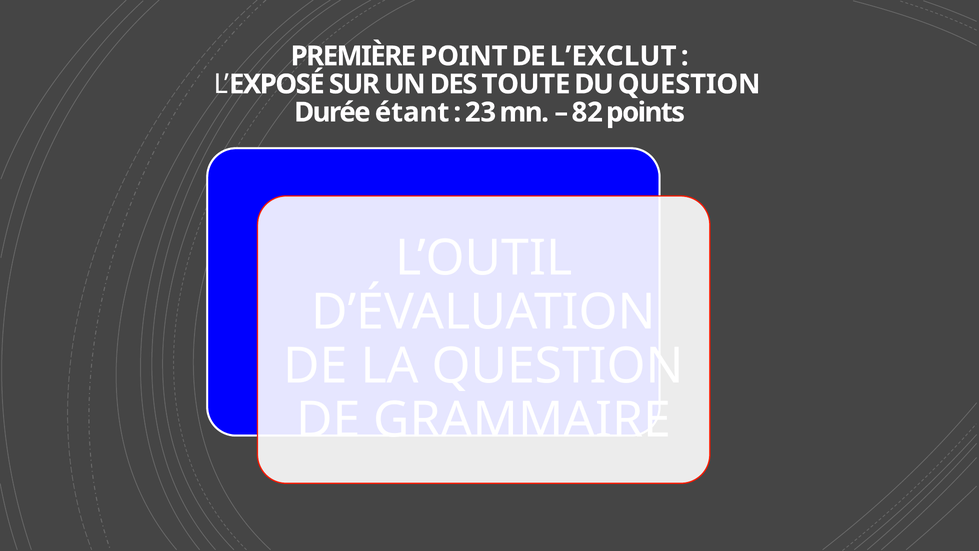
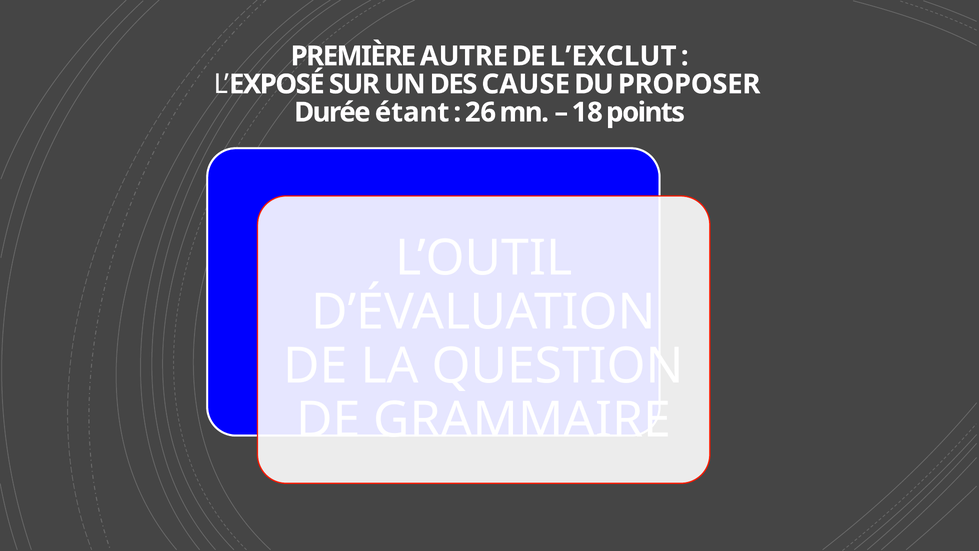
POINT: POINT -> AUTRE (464, 56)
TOUTE: TOUTE -> CAUSE (526, 84)
DU QUESTION: QUESTION -> PROPOSER (689, 84)
23: 23 -> 26 (480, 112)
82: 82 -> 18 (587, 112)
